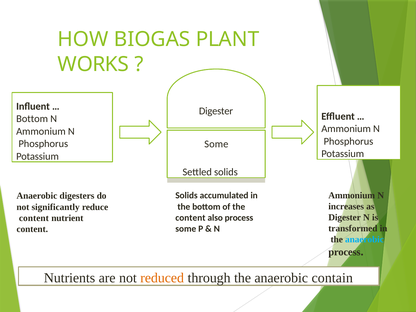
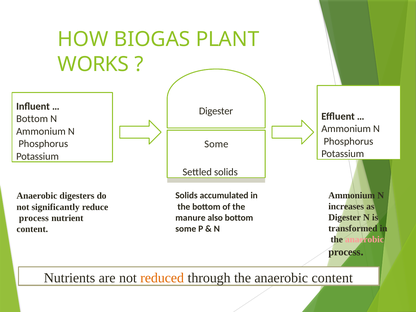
content: content -> process (34, 218)
content: content -> manure (190, 218)
also process: process -> bottom (239, 218)
anaerobic colour: light blue -> pink (364, 239)
anaerobic contain: contain -> content (332, 278)
